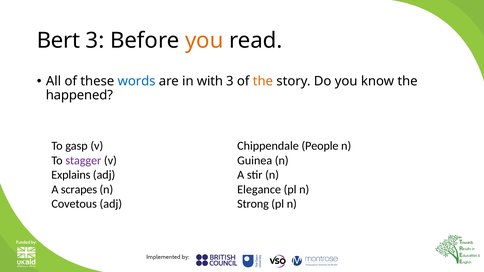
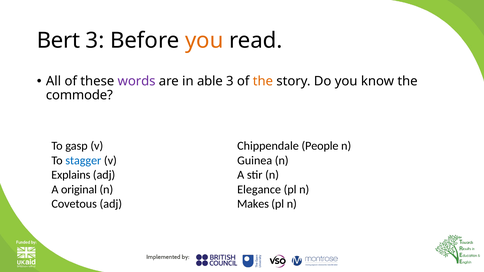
words colour: blue -> purple (137, 81)
with: with -> able (210, 81)
happened: happened -> commode (79, 95)
stagger colour: purple -> blue (83, 161)
scrapes: scrapes -> original (79, 190)
Strong: Strong -> Makes (253, 204)
